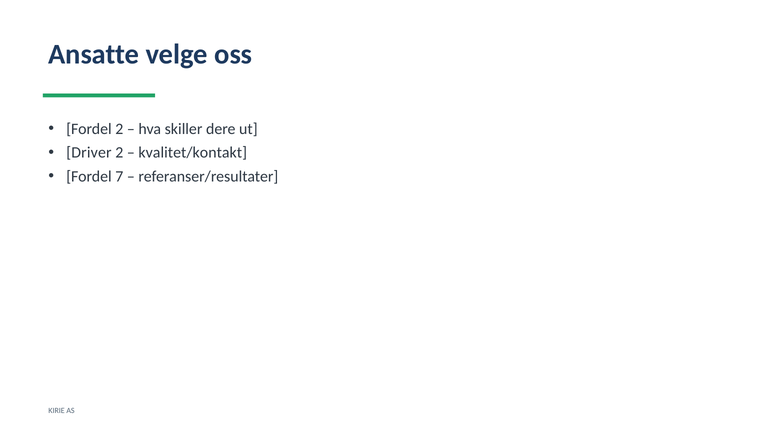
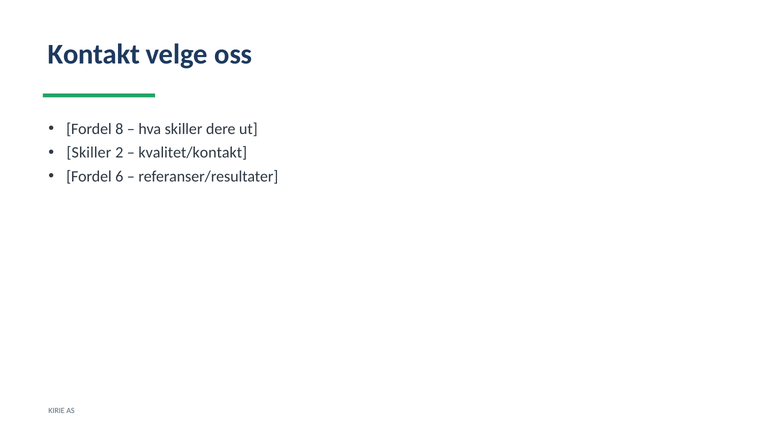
Ansatte: Ansatte -> Kontakt (94, 54)
Fordel 2: 2 -> 8 (119, 129)
Driver: Driver -> Skiller (89, 153)
7: 7 -> 6 (119, 176)
